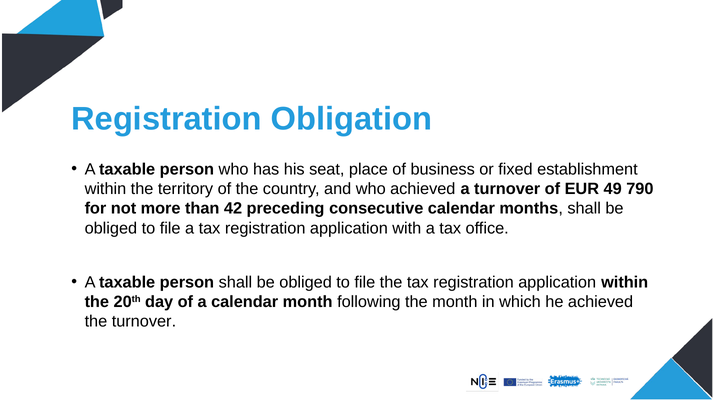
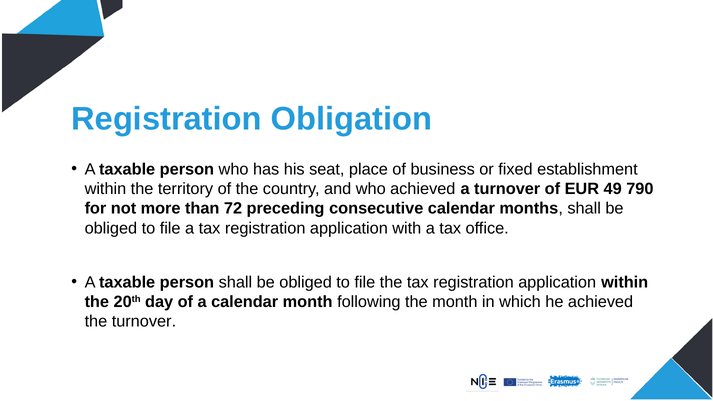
42: 42 -> 72 (233, 209)
